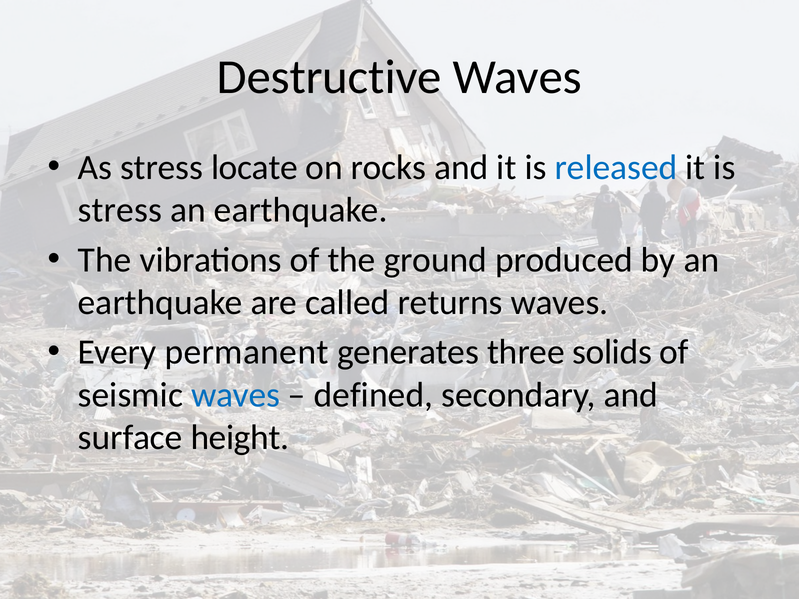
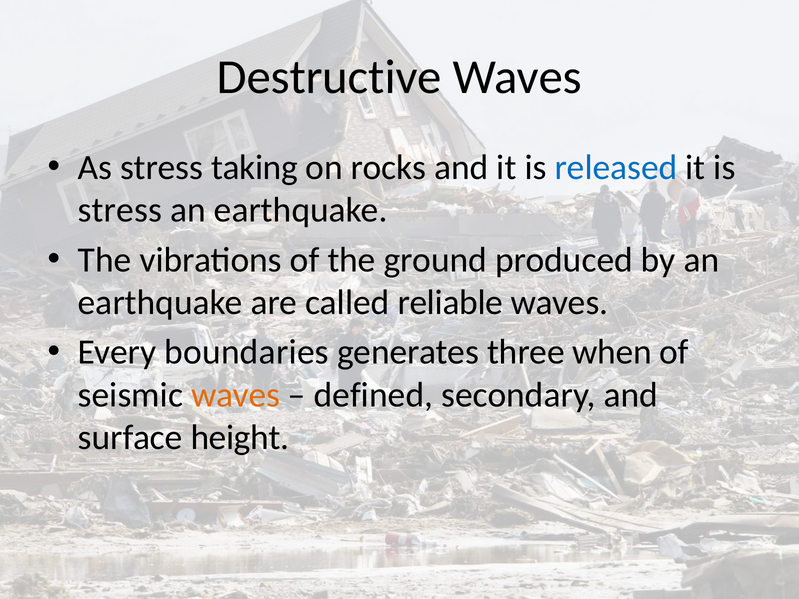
locate: locate -> taking (254, 168)
returns: returns -> reliable (450, 303)
permanent: permanent -> boundaries (247, 352)
solids: solids -> when (612, 352)
waves colour: blue -> orange (236, 395)
